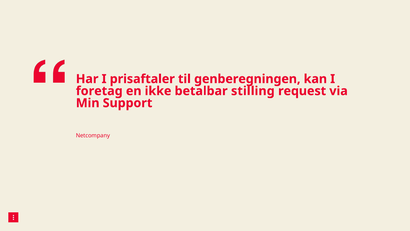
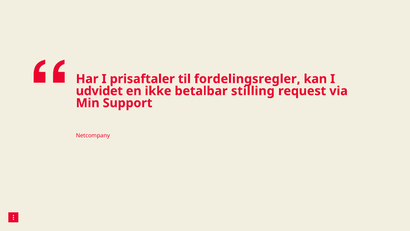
genberegningen: genberegningen -> fordelingsregler (247, 79)
foretag: foretag -> udvidet (99, 91)
